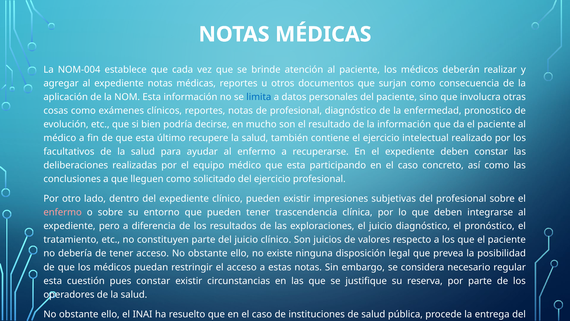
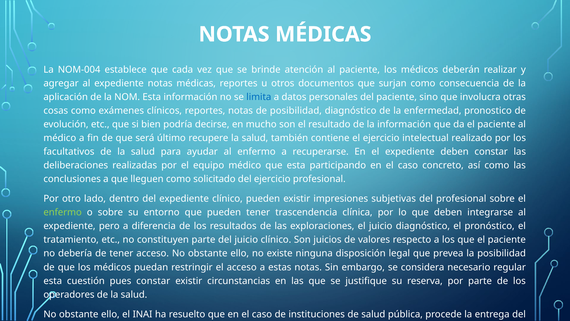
de profesional: profesional -> posibilidad (296, 111)
de que esta: esta -> será (145, 138)
enfermo colour: pink -> light green (63, 212)
